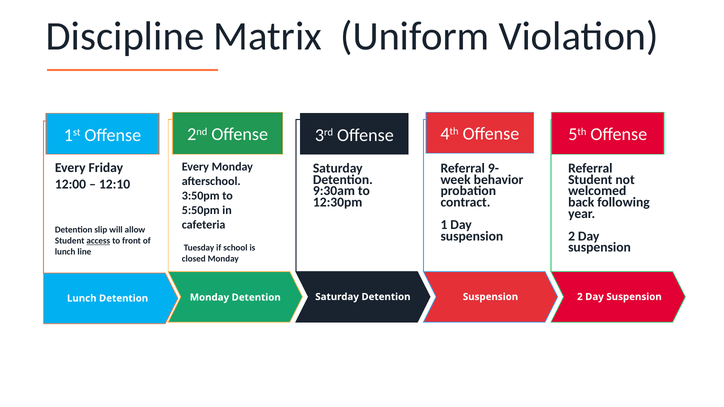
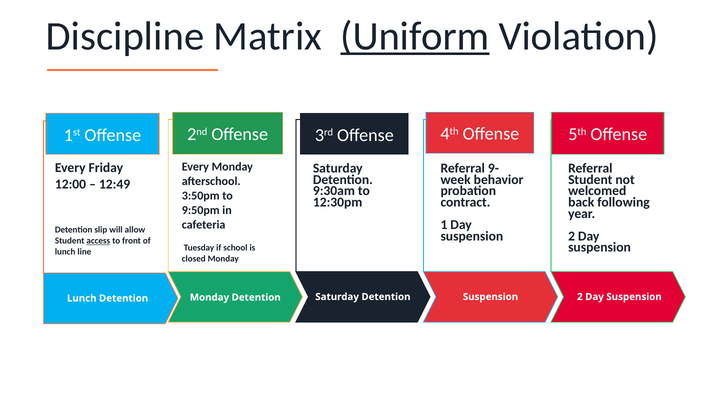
Uniform underline: none -> present (415, 36)
12:10: 12:10 -> 12:49 (115, 184)
5:50pm: 5:50pm -> 9:50pm (201, 210)
